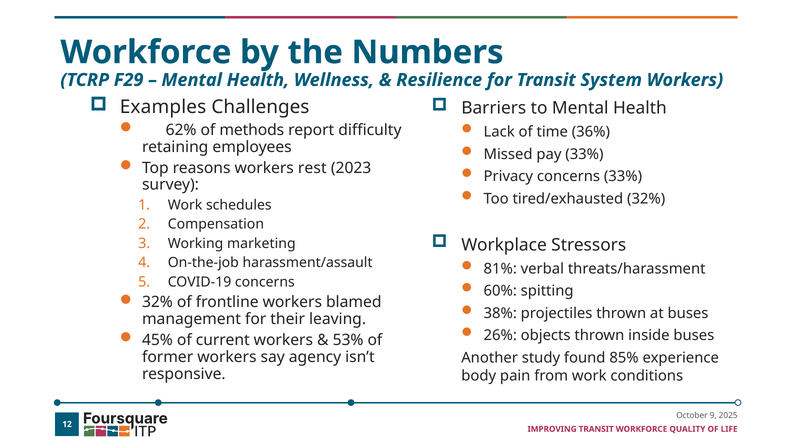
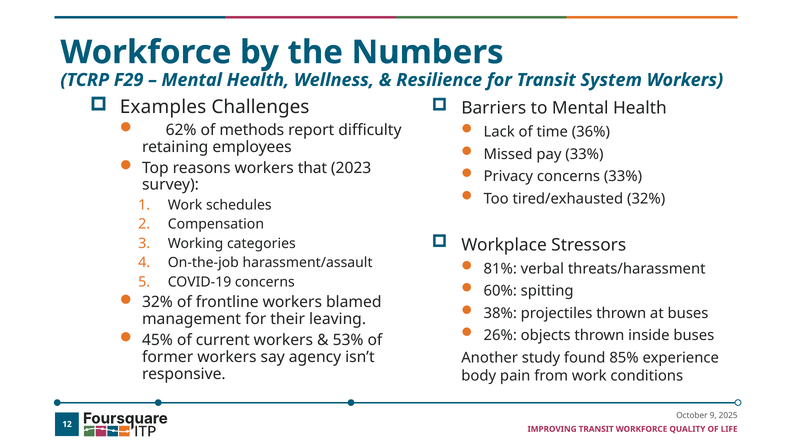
rest: rest -> that (312, 168)
marketing: marketing -> categories (261, 244)
